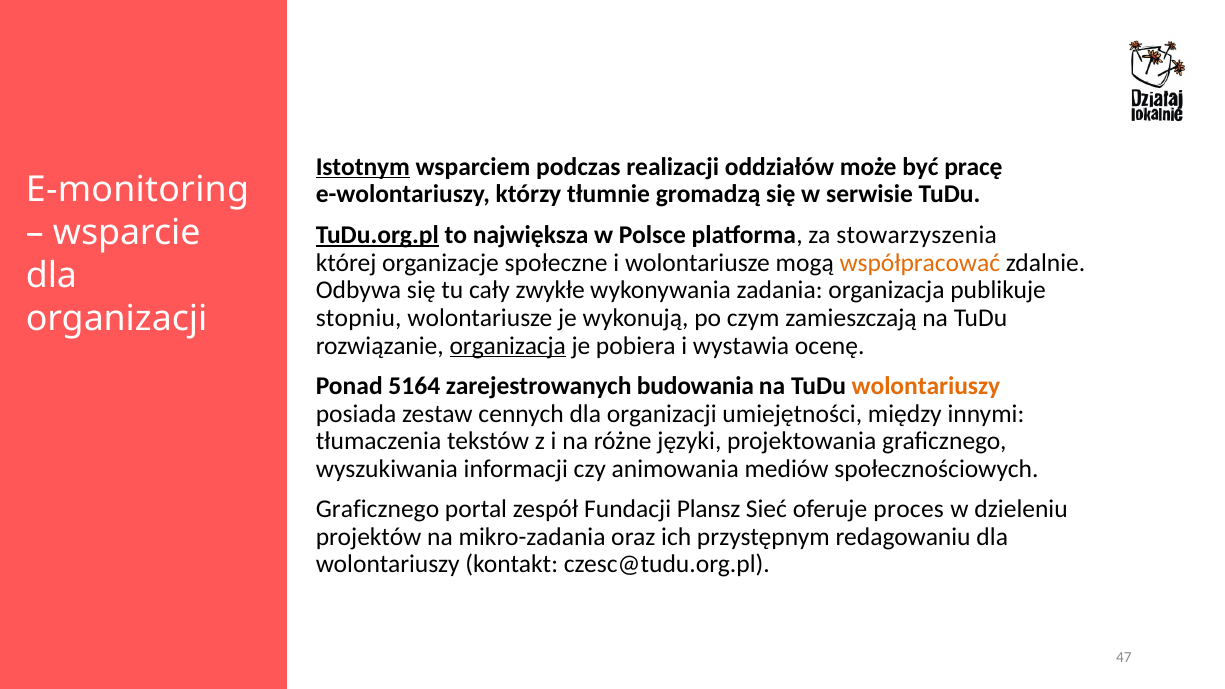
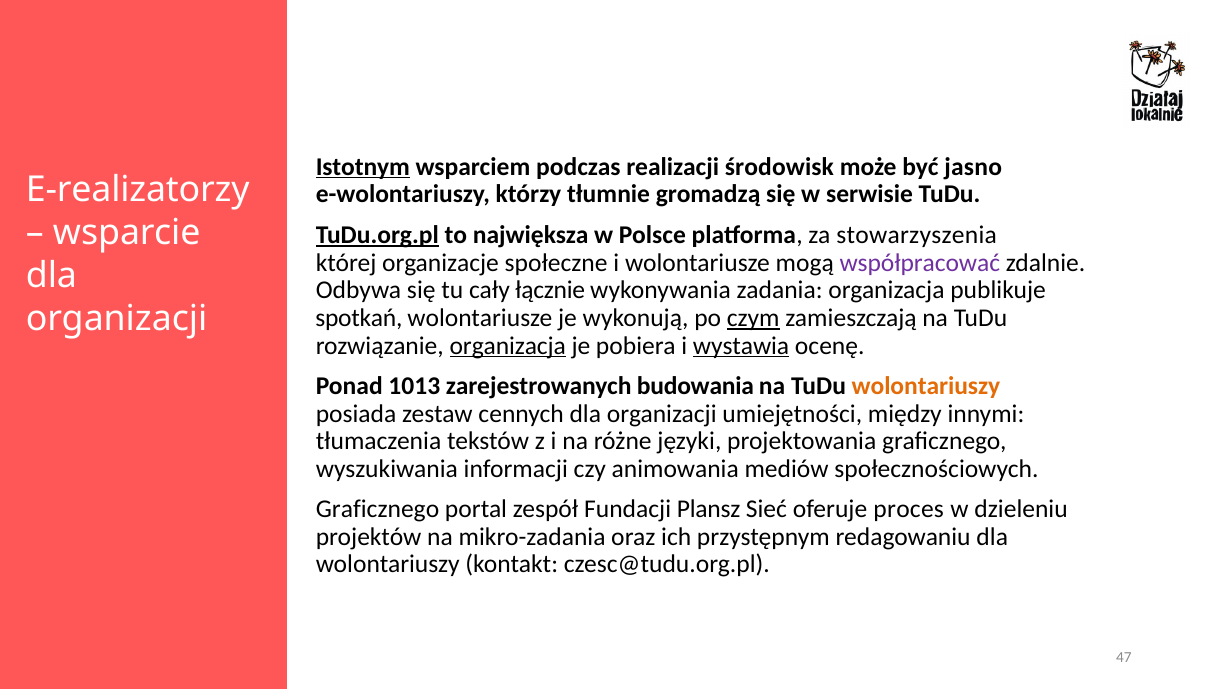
oddziałów: oddziałów -> środowisk (779, 167)
pracę: pracę -> jasno (973, 167)
E-monitoring: E-monitoring -> E-realizatorzy (138, 190)
współpracować colour: orange -> purple (920, 263)
zwykłe: zwykłe -> łącznie (550, 290)
stopniu: stopniu -> spotkań (359, 318)
czym underline: none -> present (753, 318)
wystawia underline: none -> present (741, 346)
5164: 5164 -> 1013 (414, 386)
